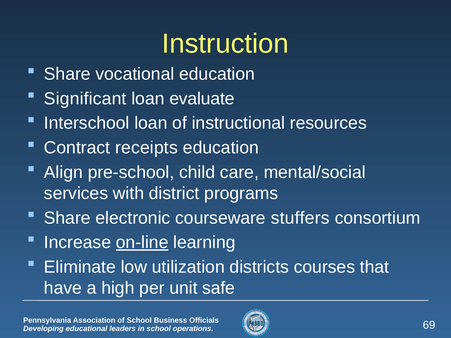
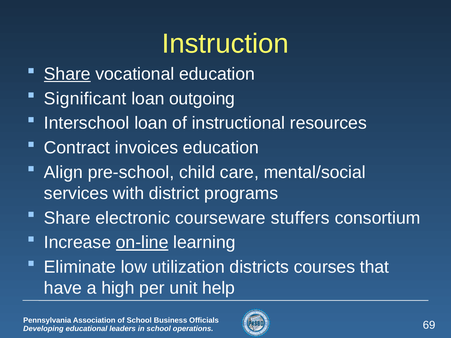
Share underline: none -> present (67, 74)
evaluate: evaluate -> outgoing (202, 99)
receipts: receipts -> invoices (147, 148)
safe: safe -> help (219, 288)
